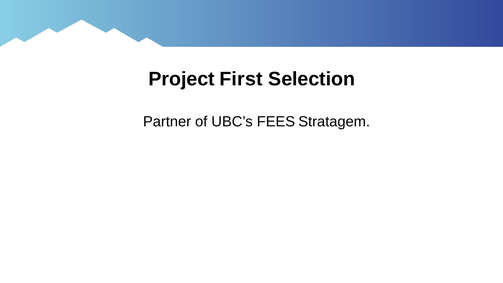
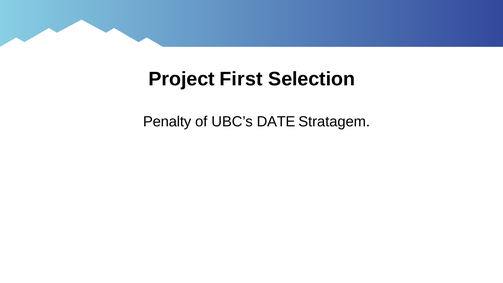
Partner: Partner -> Penalty (167, 122)
FEES: FEES -> DATE (276, 122)
